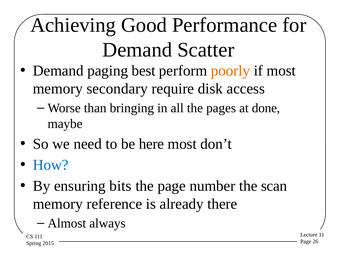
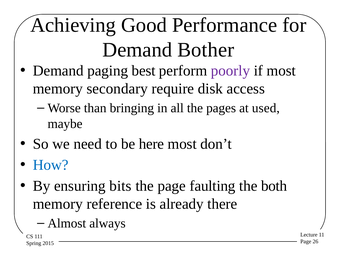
Scatter: Scatter -> Bother (206, 50)
poorly colour: orange -> purple (230, 71)
done: done -> used (266, 108)
number: number -> faulting (213, 186)
scan: scan -> both (274, 186)
